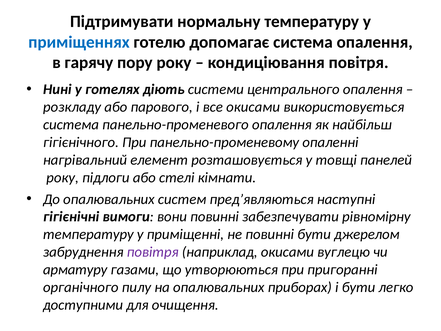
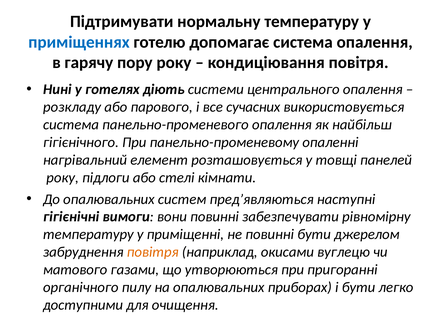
все окисами: окисами -> сучасних (253, 107)
повітря colour: purple -> orange (153, 252)
арматуру: арматуру -> матового (75, 270)
